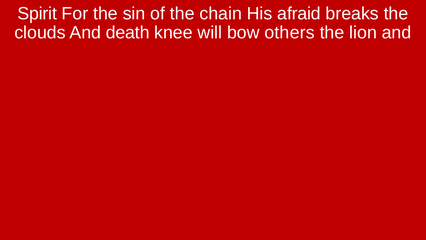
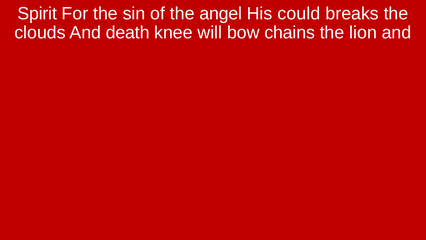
chain: chain -> angel (221, 14)
afraid: afraid -> could (299, 14)
others: others -> chains (290, 33)
